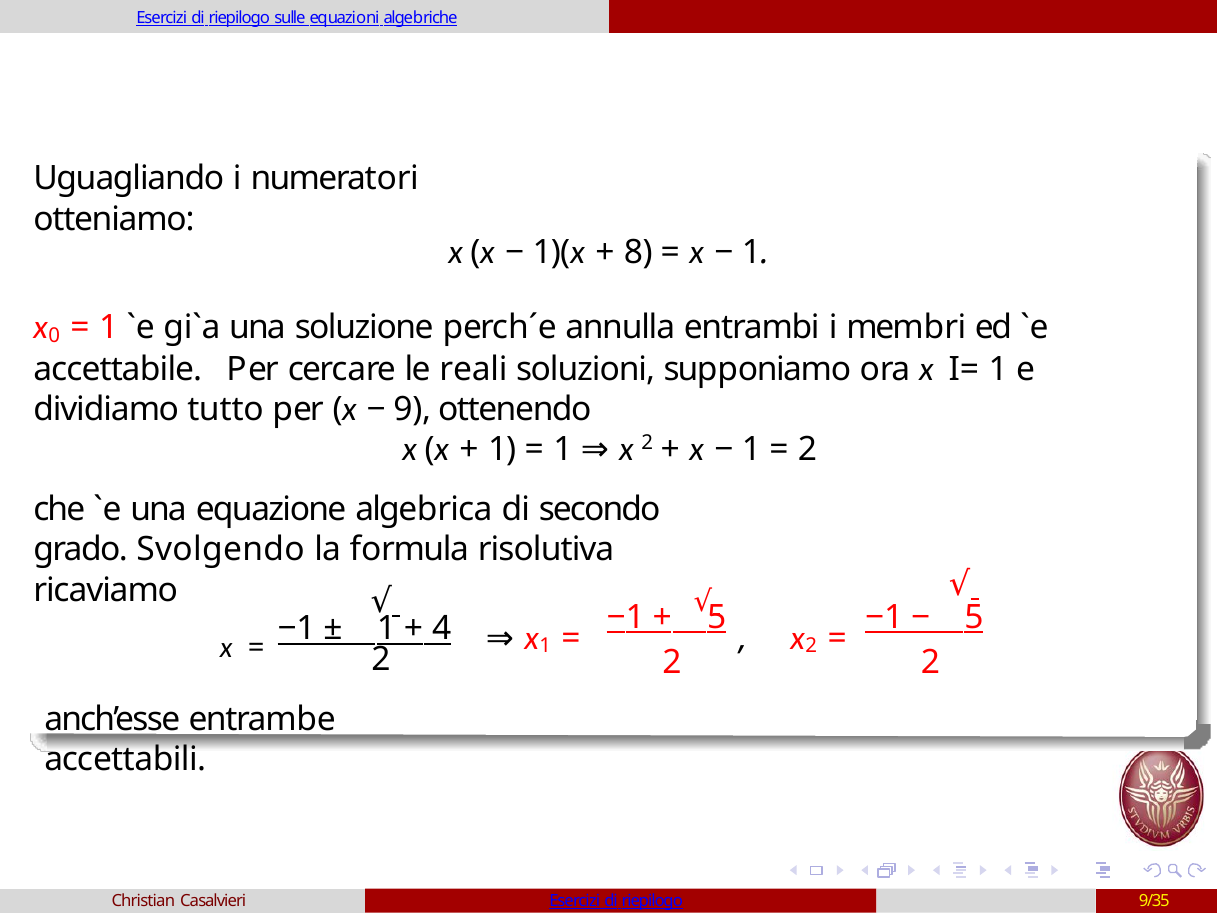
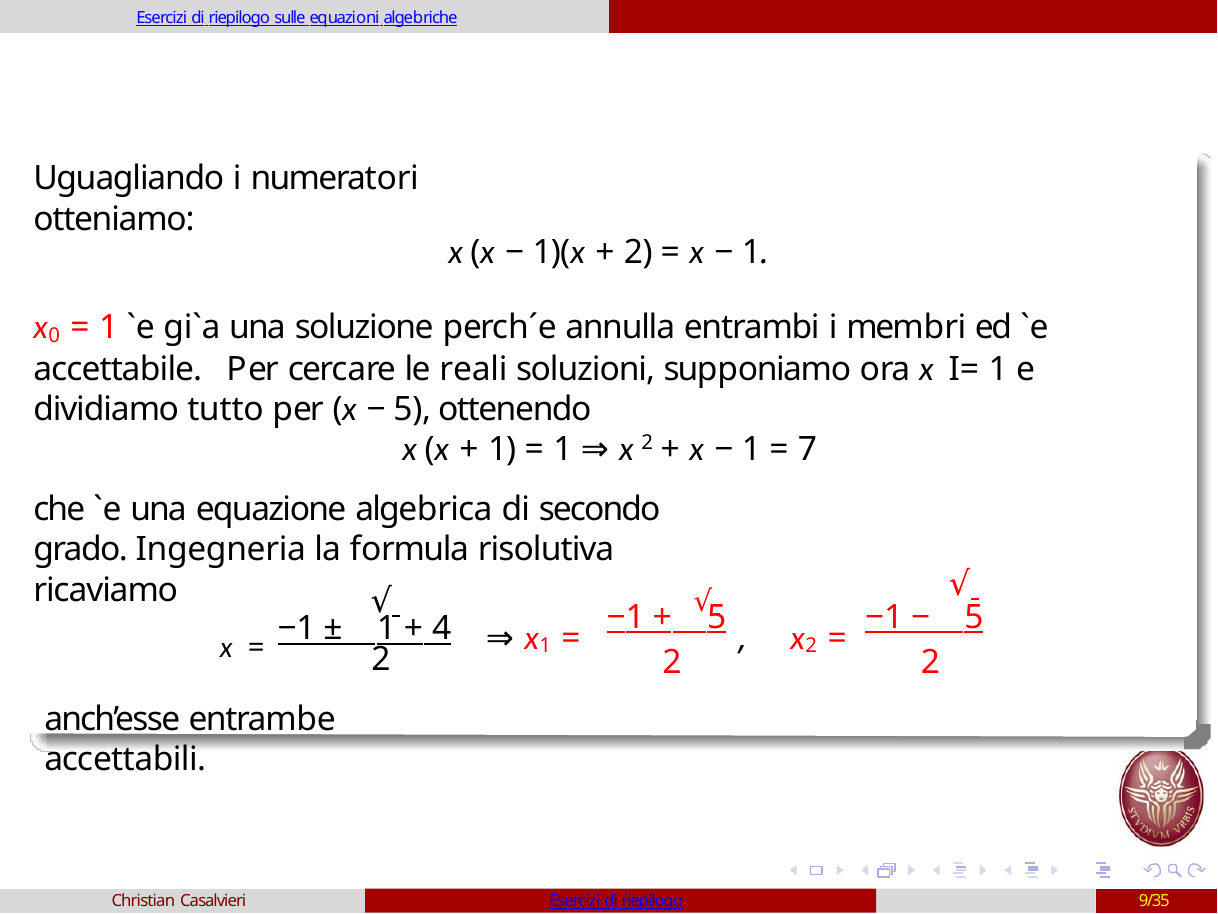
8: 8 -> 2 (638, 253)
9: 9 -> 5 (412, 409)
2: 2 -> 7 (808, 449)
Svolgendo: Svolgendo -> Ingegneria (221, 550)
